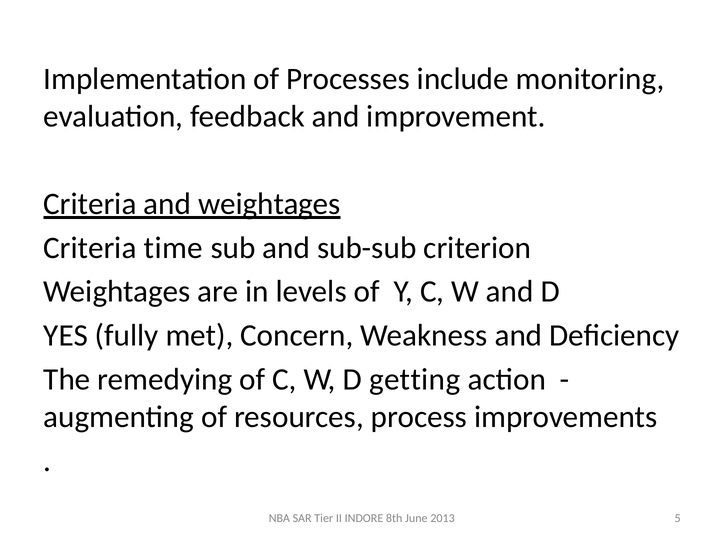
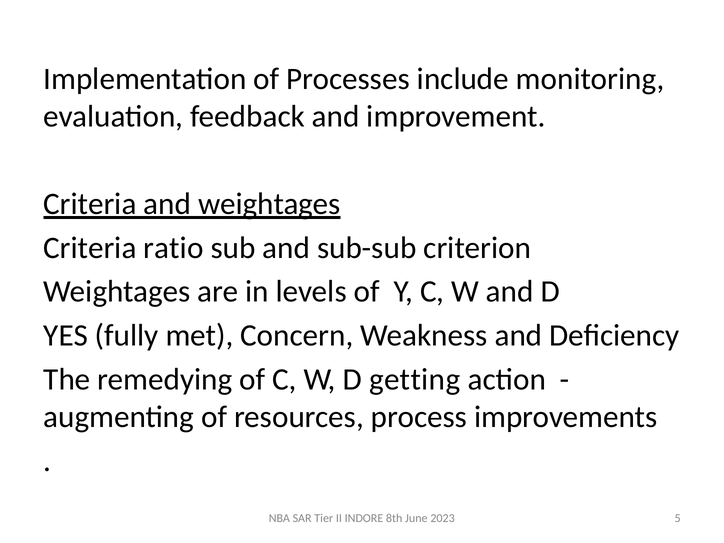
time: time -> ratio (173, 248)
2013: 2013 -> 2023 (443, 518)
